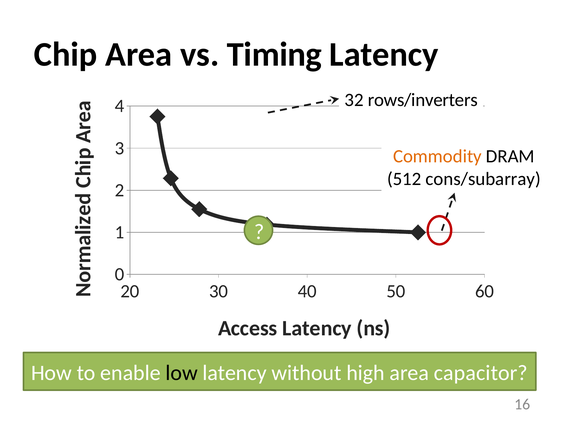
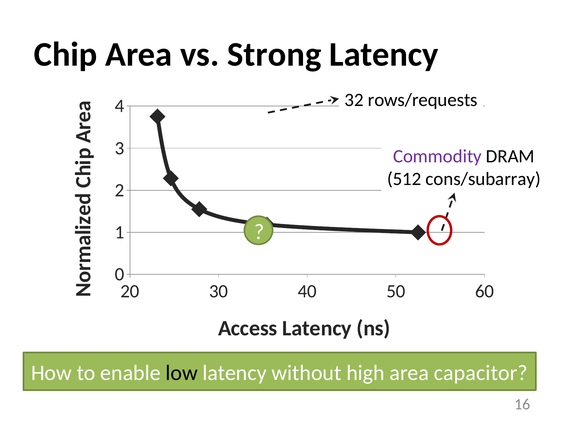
Timing: Timing -> Strong (274, 55)
rows/inverters: rows/inverters -> rows/requests (423, 100)
Commodity colour: orange -> purple (437, 156)
